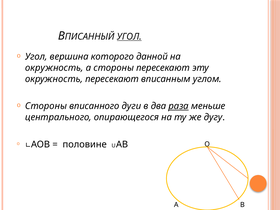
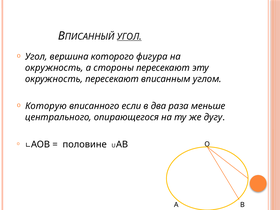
данной: данной -> фигура (152, 57)
Стороны: Стороны -> Которую (46, 106)
дуги: дуги -> если (131, 106)
раза underline: present -> none (179, 106)
